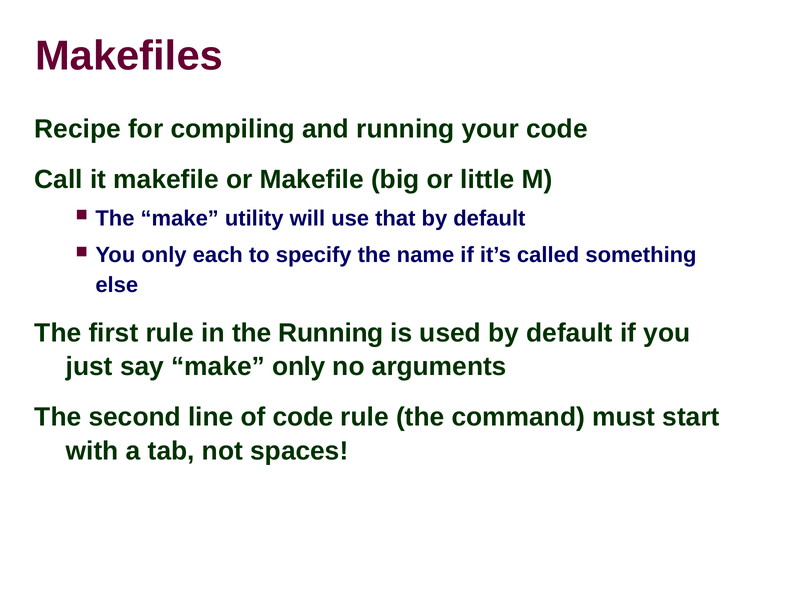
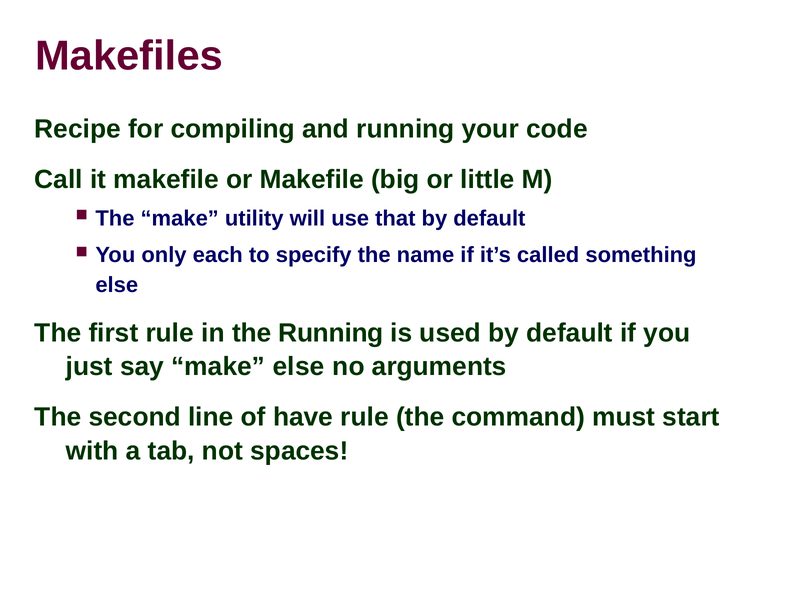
make only: only -> else (299, 367)
of code: code -> have (303, 417)
